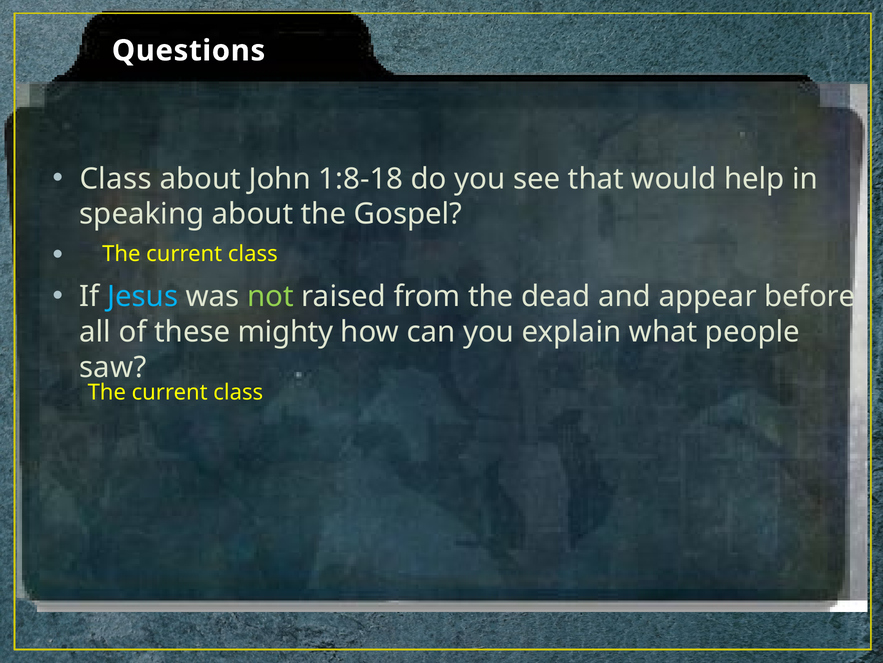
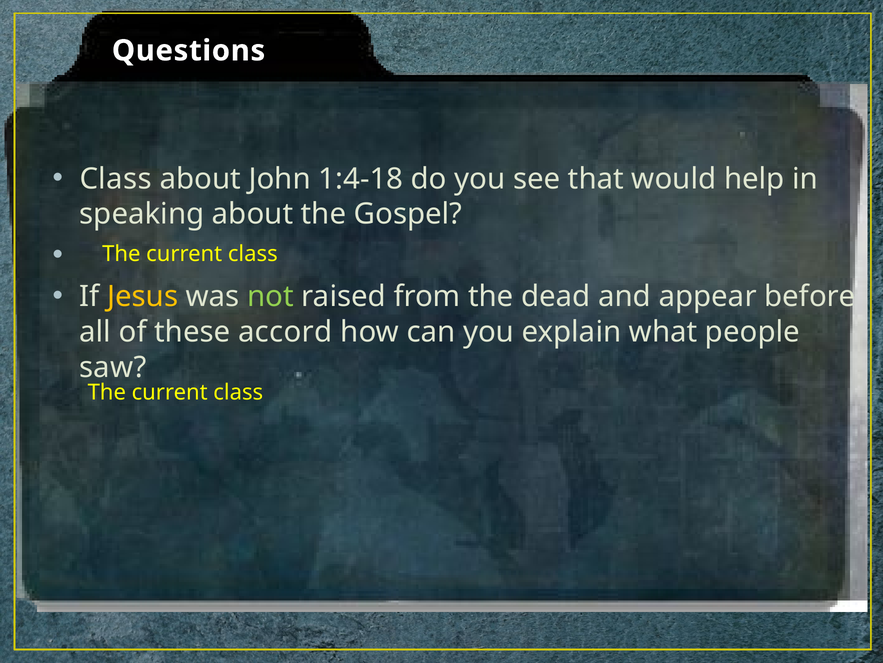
1:8-18: 1:8-18 -> 1:4-18 (361, 179)
Jesus colour: light blue -> yellow (143, 296)
mighty: mighty -> accord (285, 332)
